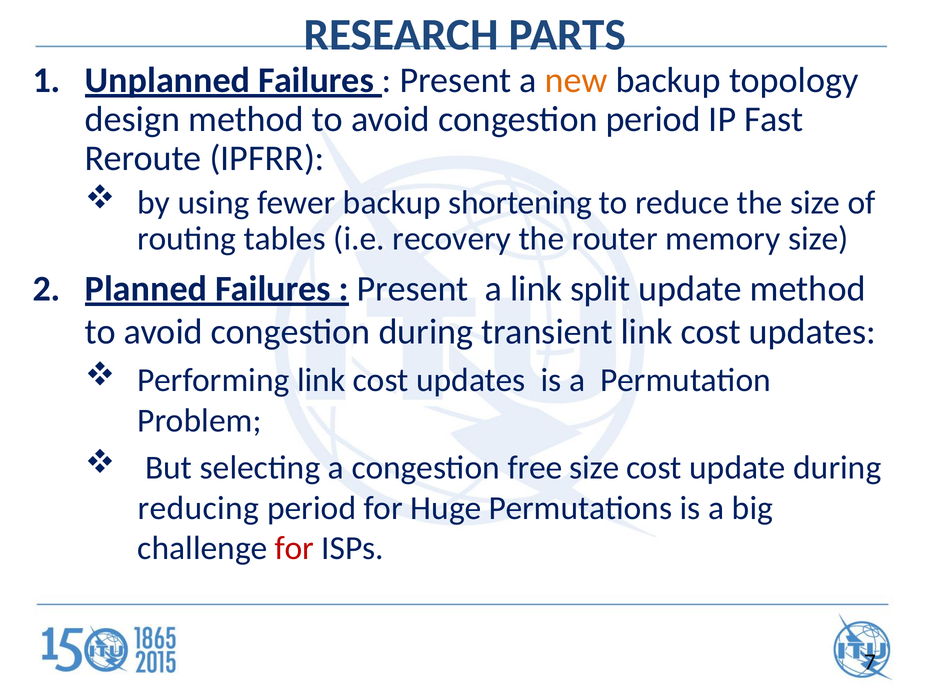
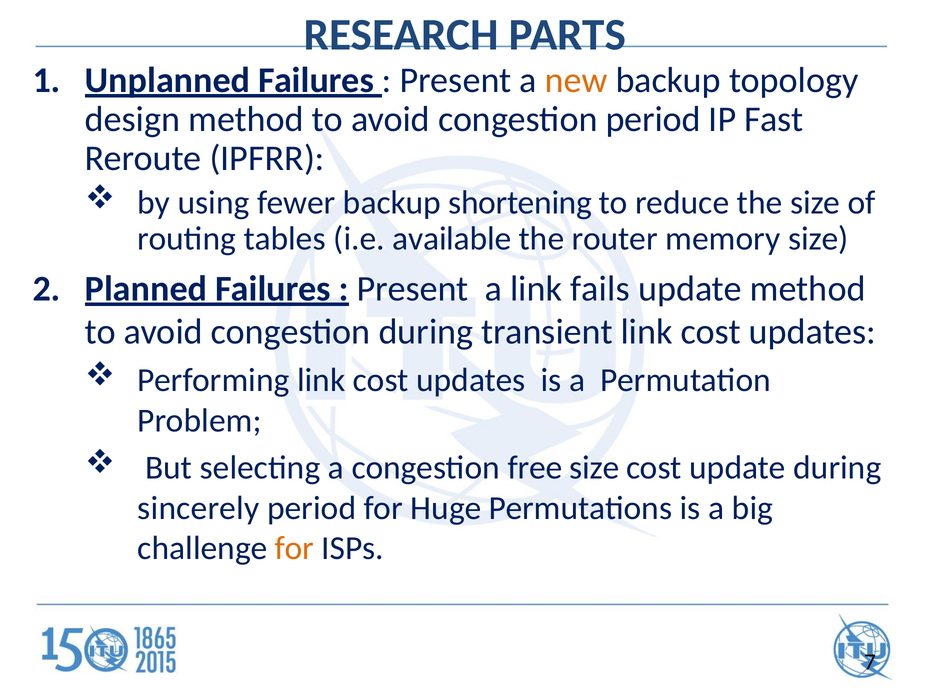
recovery: recovery -> available (452, 239)
split: split -> fails (600, 289)
reducing: reducing -> sincerely (198, 508)
for colour: red -> orange (294, 549)
